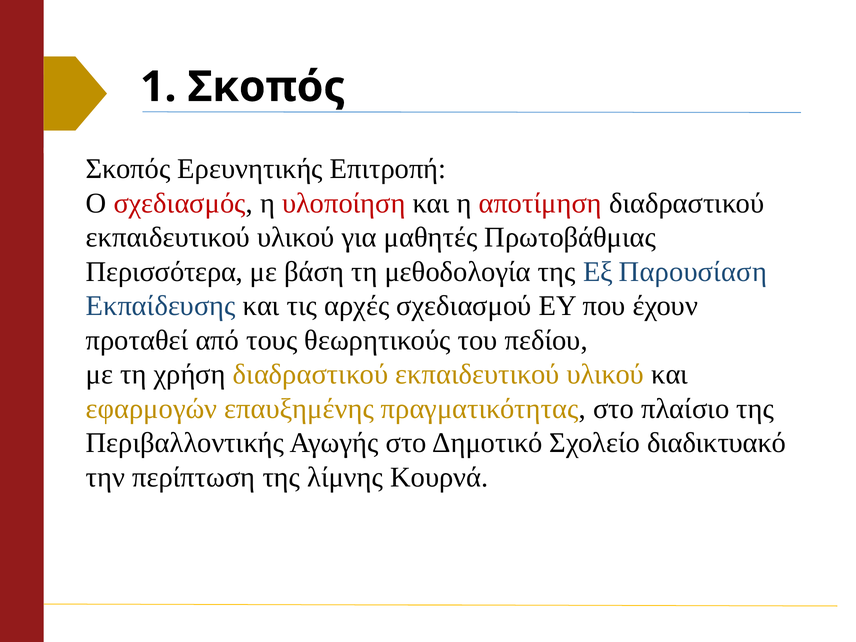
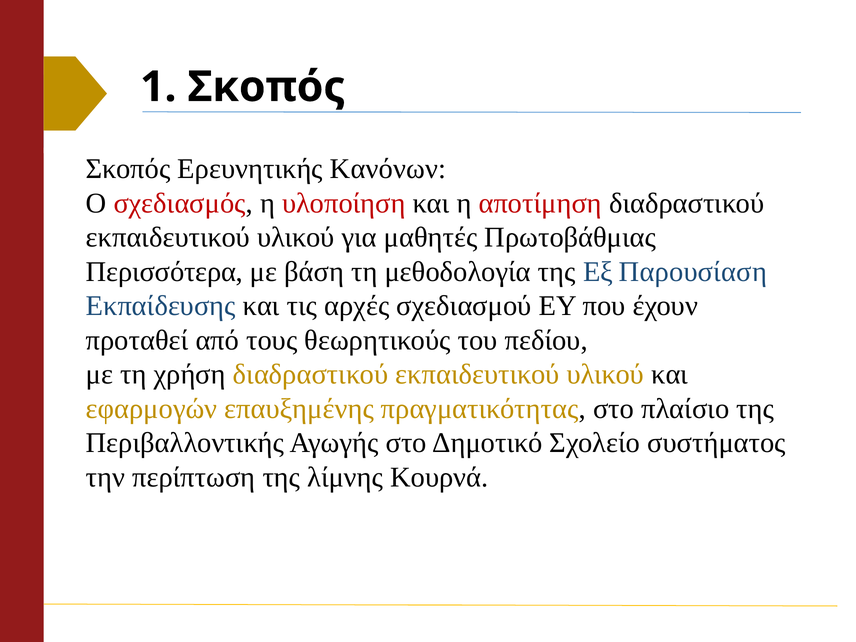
Επιτροπή: Επιτροπή -> Κανόνων (388, 169)
διαδικτυακό: διαδικτυακό -> συστήματος (717, 443)
